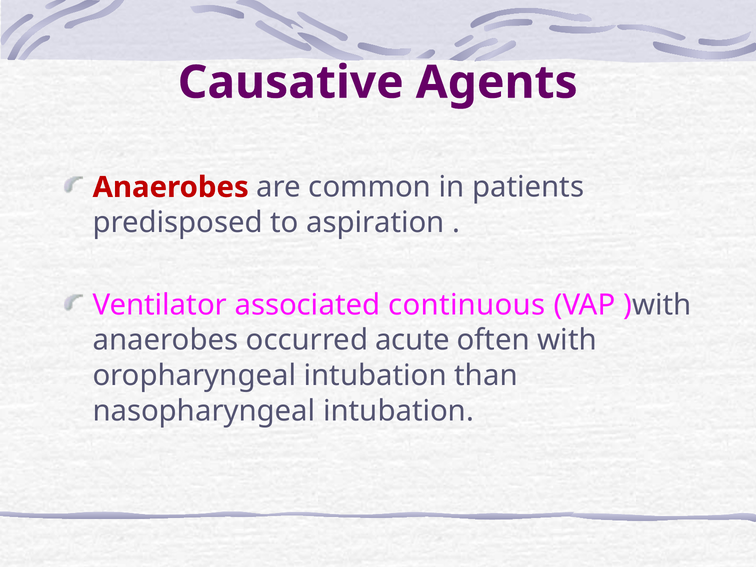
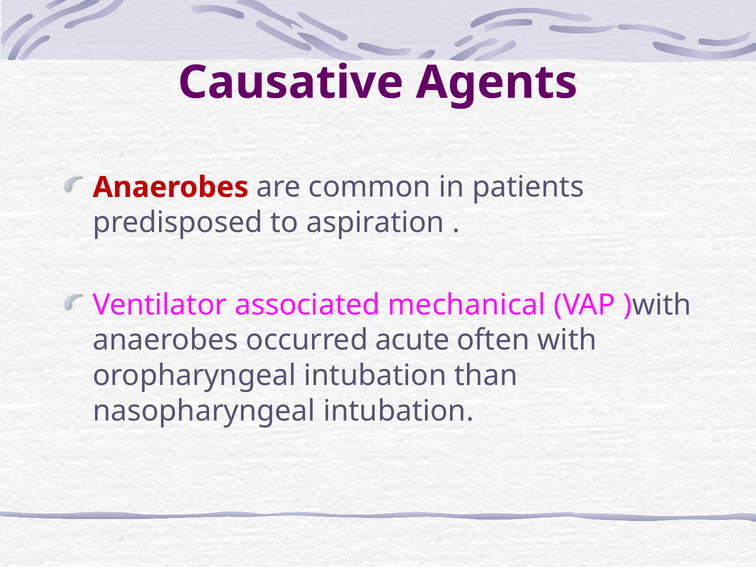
continuous: continuous -> mechanical (467, 305)
